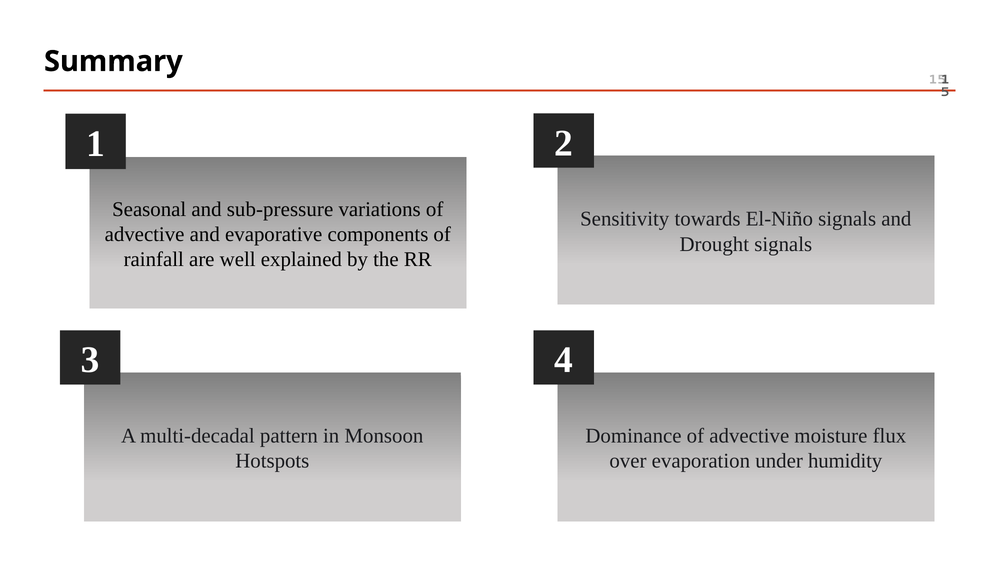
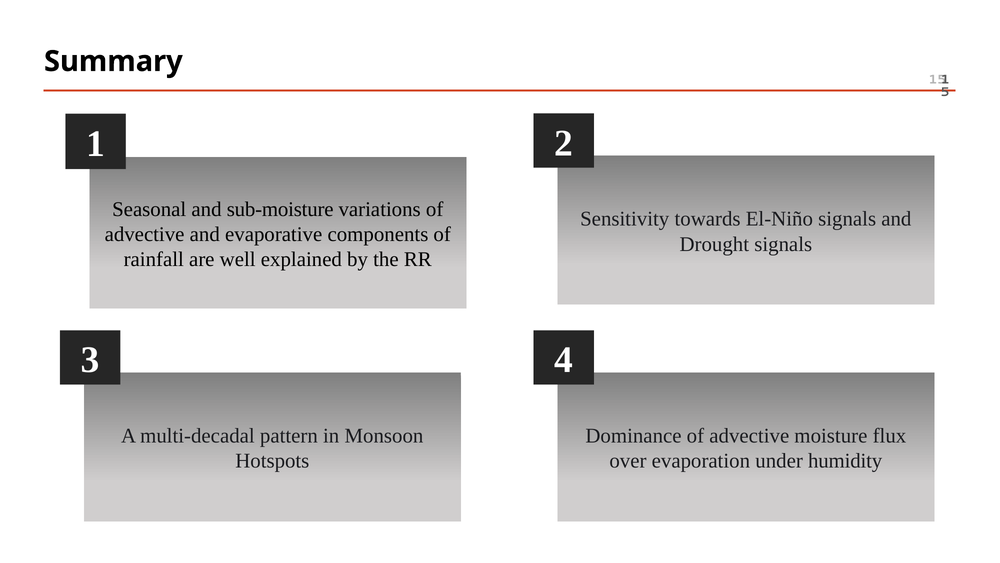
sub-pressure: sub-pressure -> sub-moisture (280, 209)
